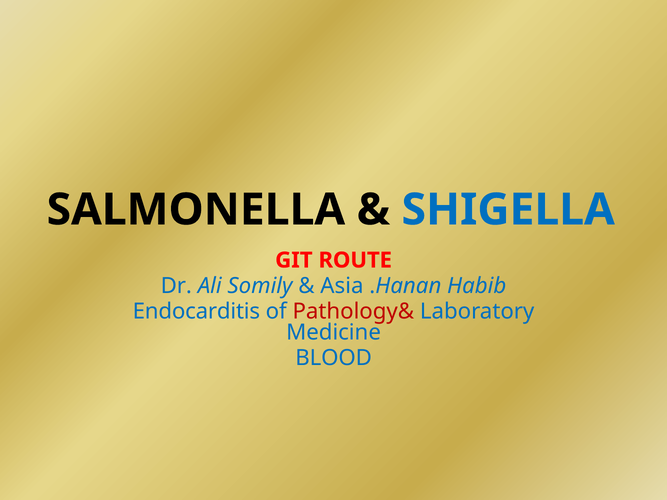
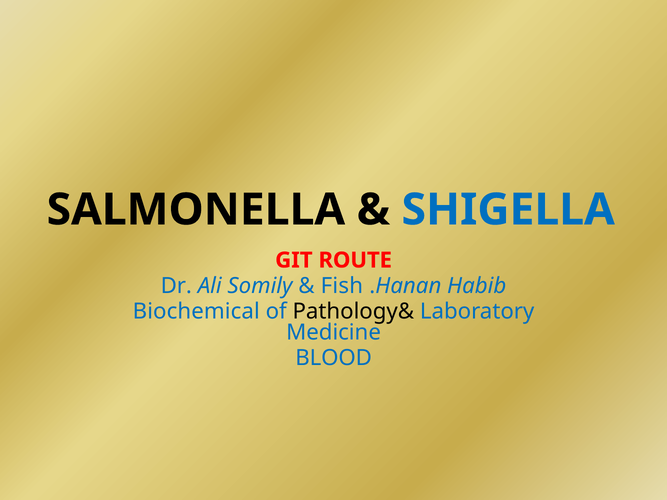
Asia: Asia -> Fish (342, 286)
Endocarditis: Endocarditis -> Biochemical (196, 311)
Pathology& colour: red -> black (353, 311)
